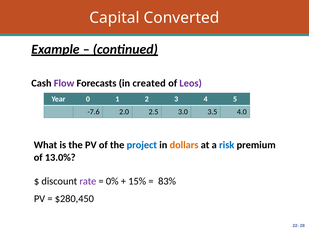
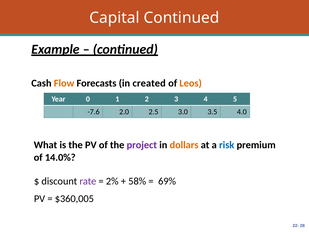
Capital Converted: Converted -> Continued (182, 18)
Flow colour: purple -> orange (64, 83)
Leos colour: purple -> orange (191, 83)
project colour: blue -> purple (142, 145)
13.0%: 13.0% -> 14.0% (60, 157)
0%: 0% -> 2% (112, 181)
15%: 15% -> 58% (137, 181)
83%: 83% -> 69% (167, 181)
$280,450: $280,450 -> $360,005 (74, 198)
